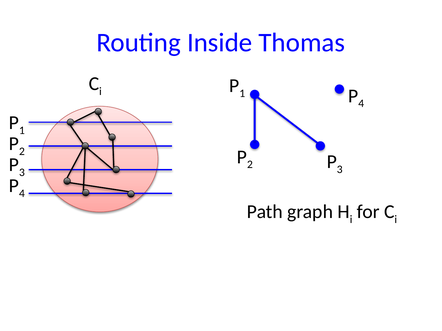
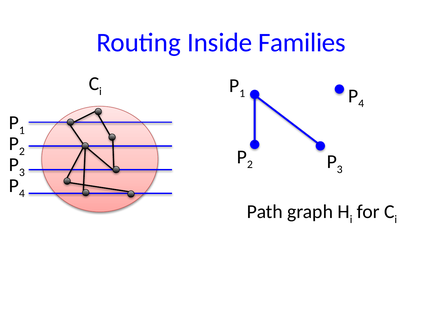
Thomas: Thomas -> Families (302, 43)
